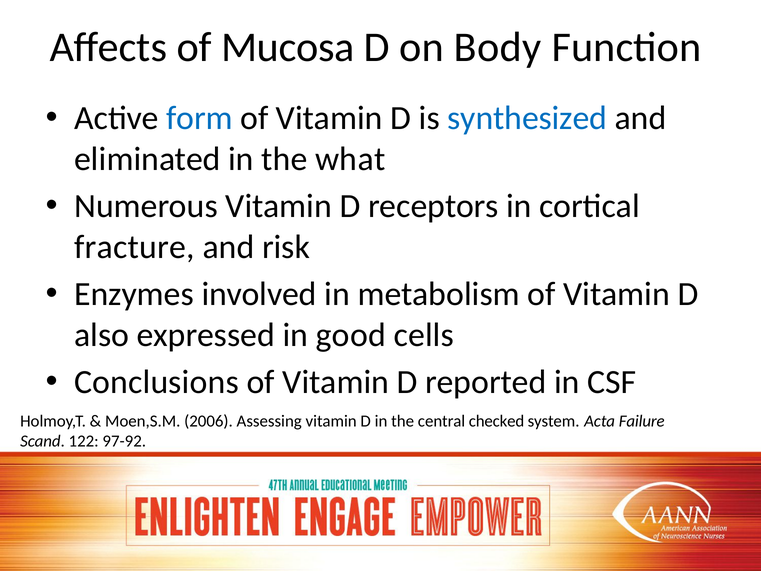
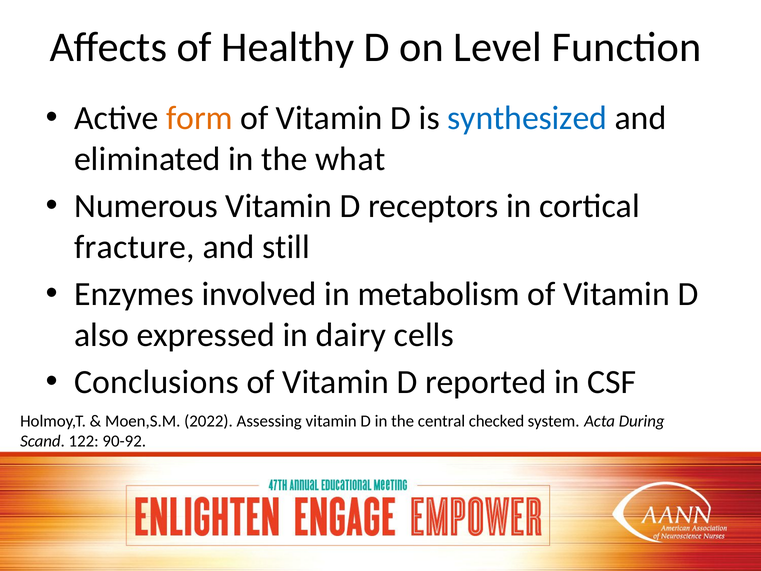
Mucosa: Mucosa -> Healthy (288, 47)
Body: Body -> Level (498, 47)
form colour: blue -> orange (200, 118)
risk: risk -> still (286, 247)
good: good -> dairy (351, 335)
2006: 2006 -> 2022 (209, 421)
Failure: Failure -> During (642, 421)
97-92: 97-92 -> 90-92 (124, 441)
